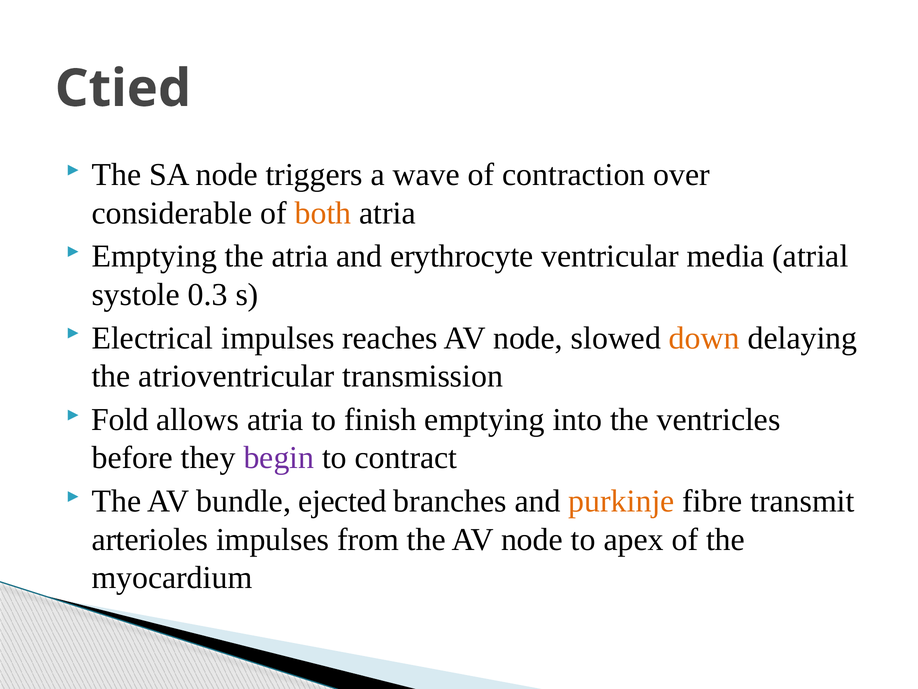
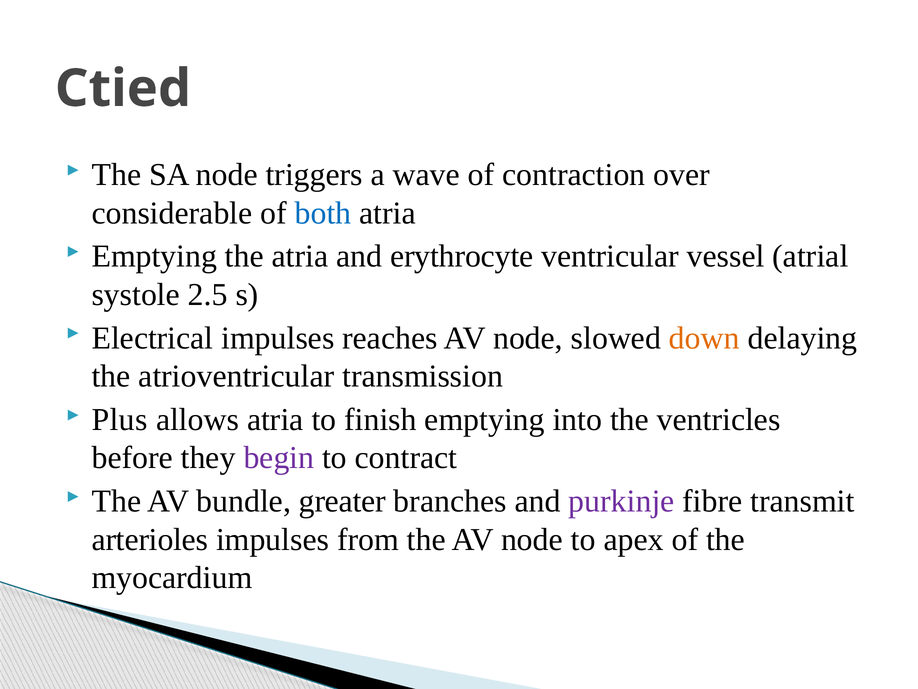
both colour: orange -> blue (323, 213)
media: media -> vessel (726, 256)
0.3: 0.3 -> 2.5 (208, 294)
Fold: Fold -> Plus (120, 419)
ejected: ejected -> greater (342, 501)
purkinje colour: orange -> purple (621, 501)
